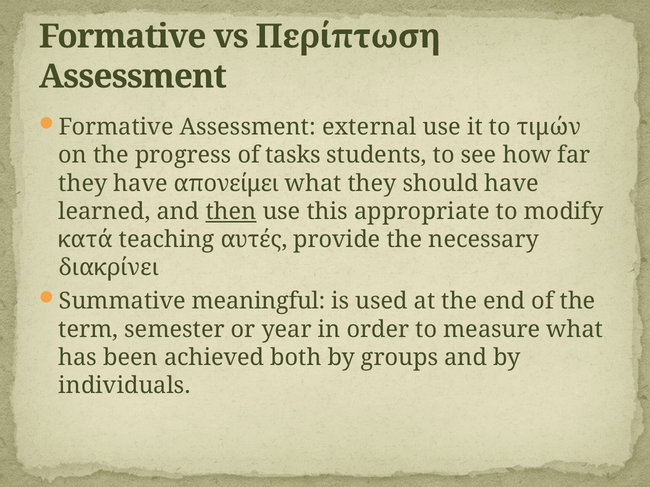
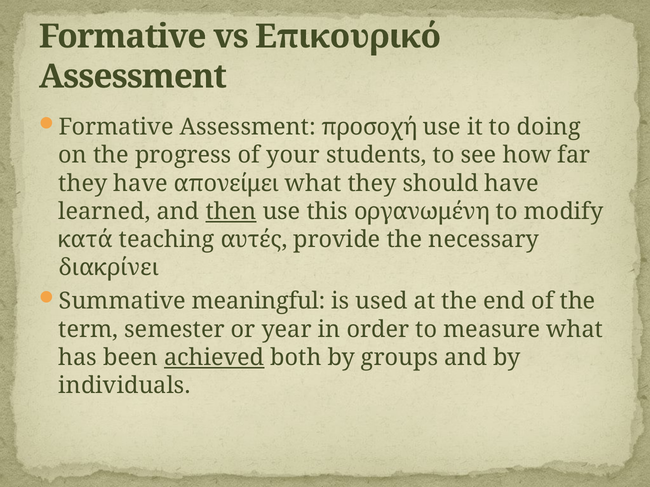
Περίπτωση: Περίπτωση -> Επικουρικό (348, 37)
external: external -> προσοχή (370, 127)
τιμών: τιμών -> doing (549, 127)
tasks: tasks -> your (293, 155)
appropriate: appropriate -> οργανωμένη (422, 212)
achieved underline: none -> present (214, 358)
